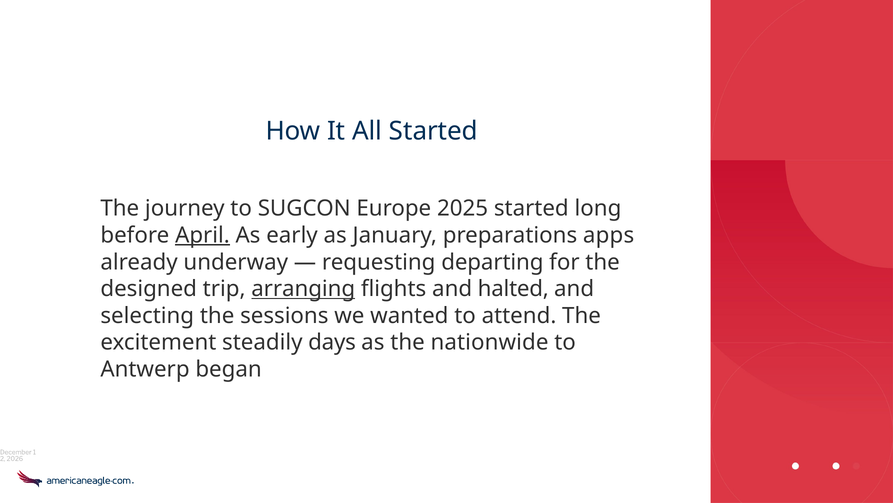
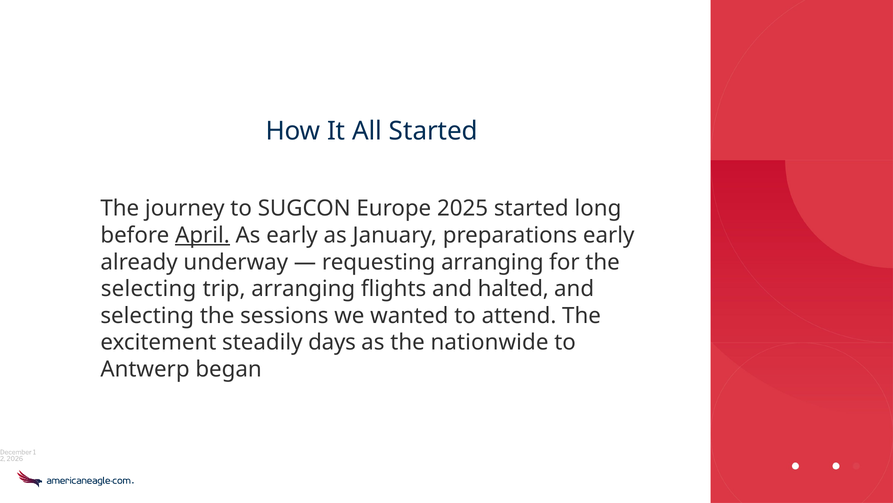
preparations apps: apps -> early (609, 235)
requesting departing: departing -> arranging (492, 262)
designed: designed -> selecting (149, 289)
arranging underline: present -> none (303, 289)
